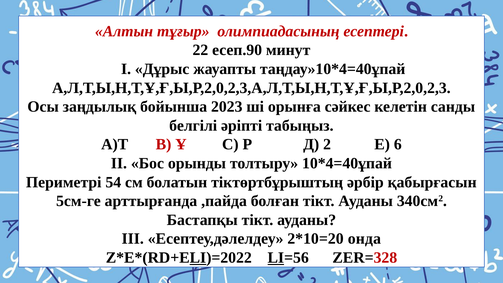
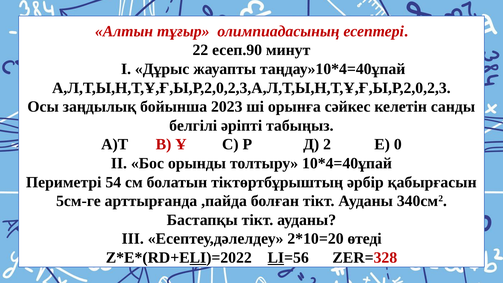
6: 6 -> 0 (398, 144)
онда: онда -> өтеді (365, 239)
